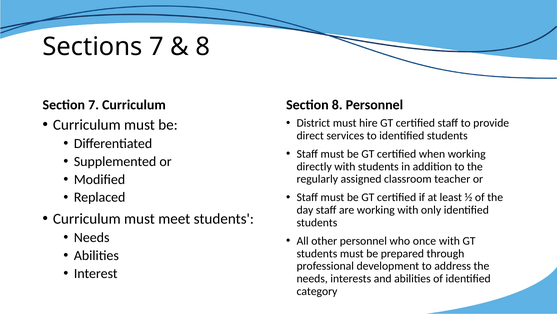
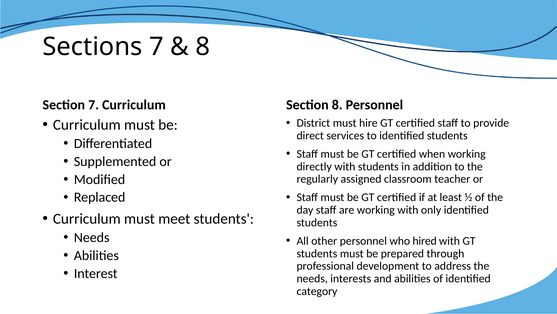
once: once -> hired (425, 240)
